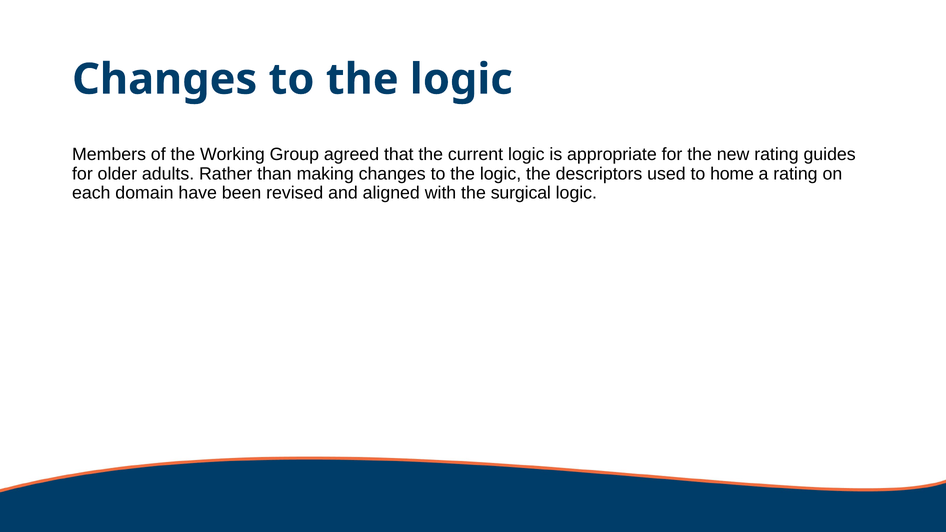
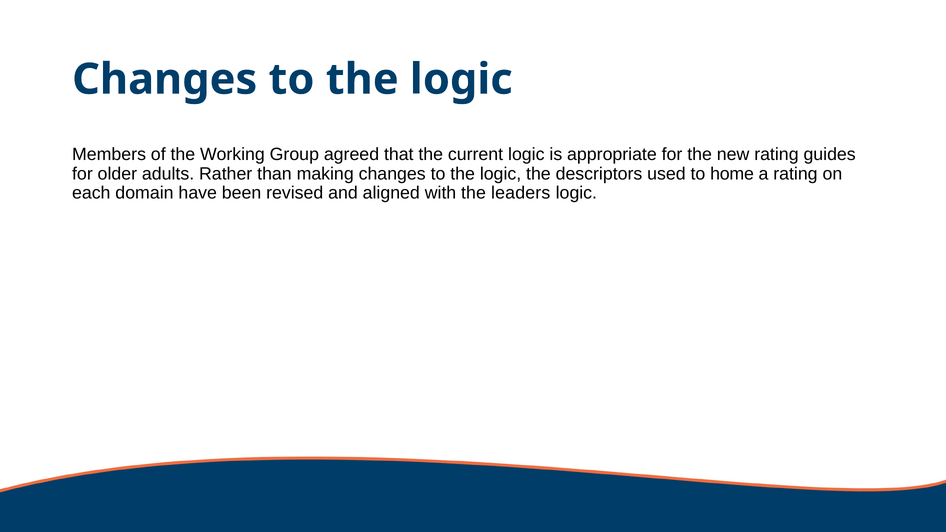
surgical: surgical -> leaders (521, 193)
